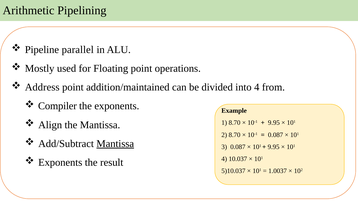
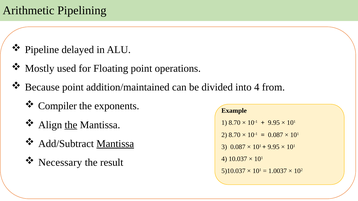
parallel: parallel -> delayed (78, 50)
Address: Address -> Because (42, 87)
the underline: none -> present (71, 125)
Exponents: Exponents -> Necessary (60, 163)
